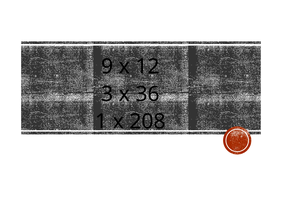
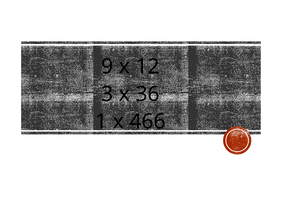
208: 208 -> 466 (148, 122)
